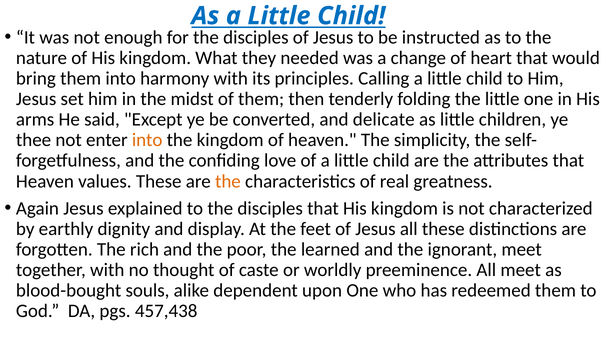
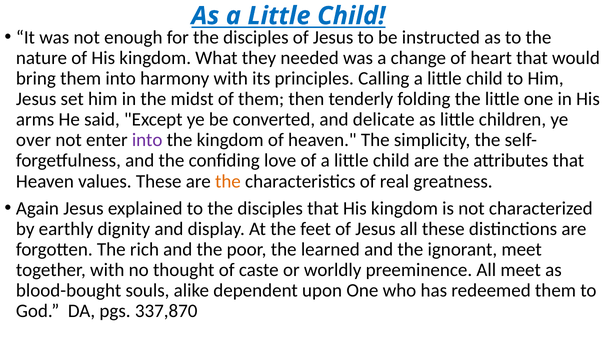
thee: thee -> over (34, 140)
into colour: orange -> purple (147, 140)
457,438: 457,438 -> 337,870 (166, 311)
